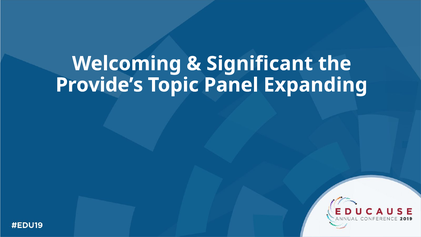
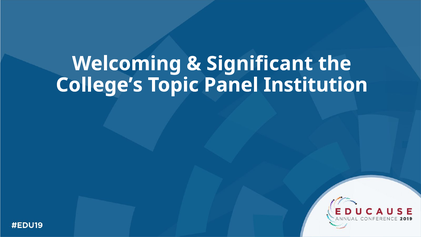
Provide’s: Provide’s -> College’s (99, 85)
Expanding: Expanding -> Institution (316, 85)
